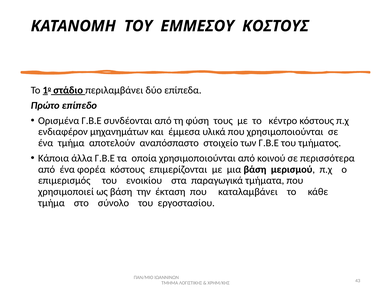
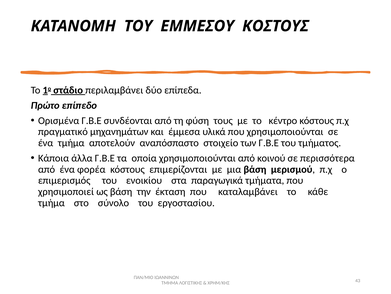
ενδιαφέρον: ενδιαφέρον -> πραγματικό (63, 131)
